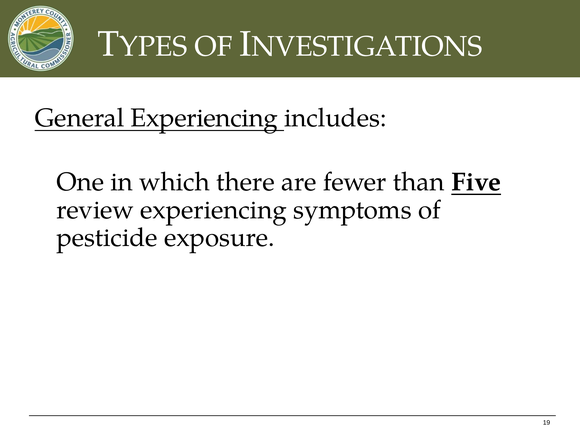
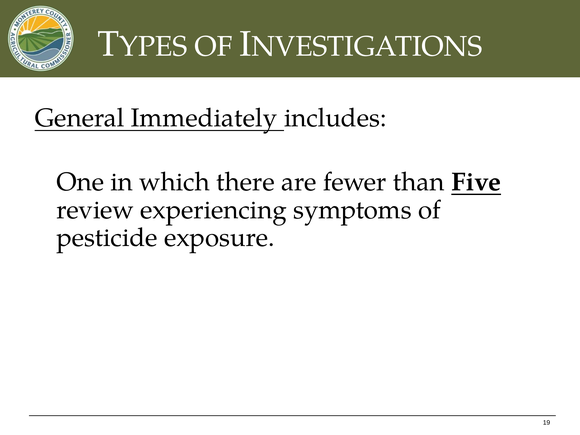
General Experiencing: Experiencing -> Immediately (204, 118)
